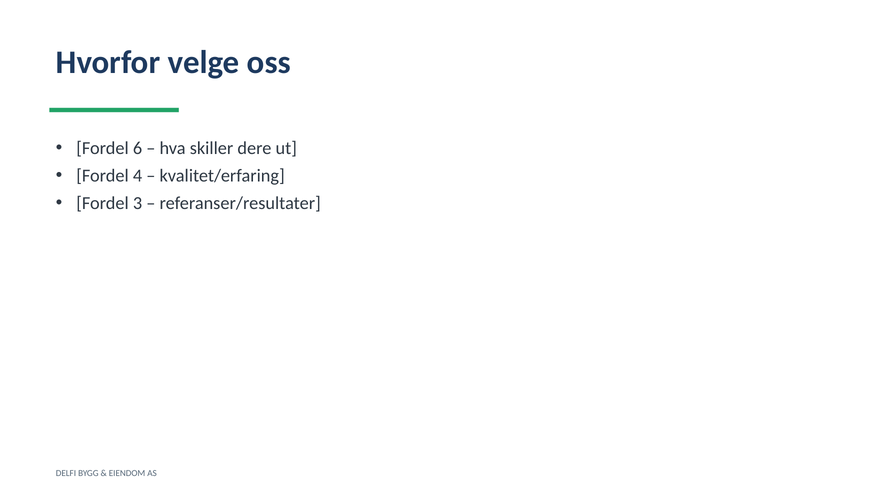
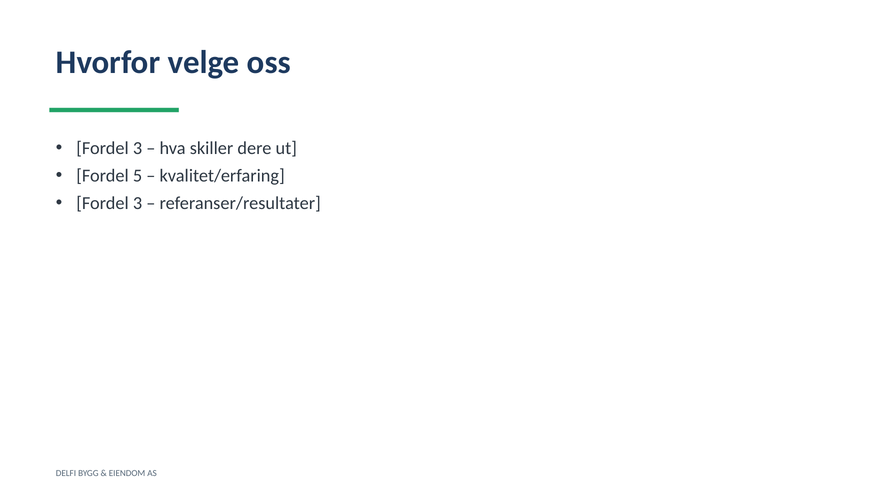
6: 6 -> 3 (138, 149)
4: 4 -> 5 (138, 176)
